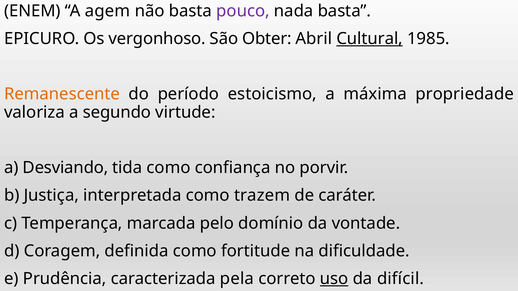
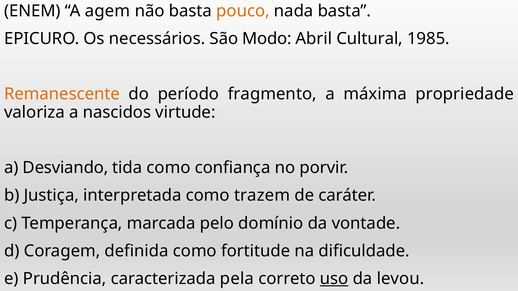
pouco colour: purple -> orange (243, 11)
vergonhoso: vergonhoso -> necessários (157, 39)
Obter: Obter -> Modo (267, 39)
Cultural underline: present -> none (370, 39)
estoicismo: estoicismo -> fragmento (272, 94)
segundo: segundo -> nascidos (117, 112)
difícil: difícil -> levou (401, 279)
